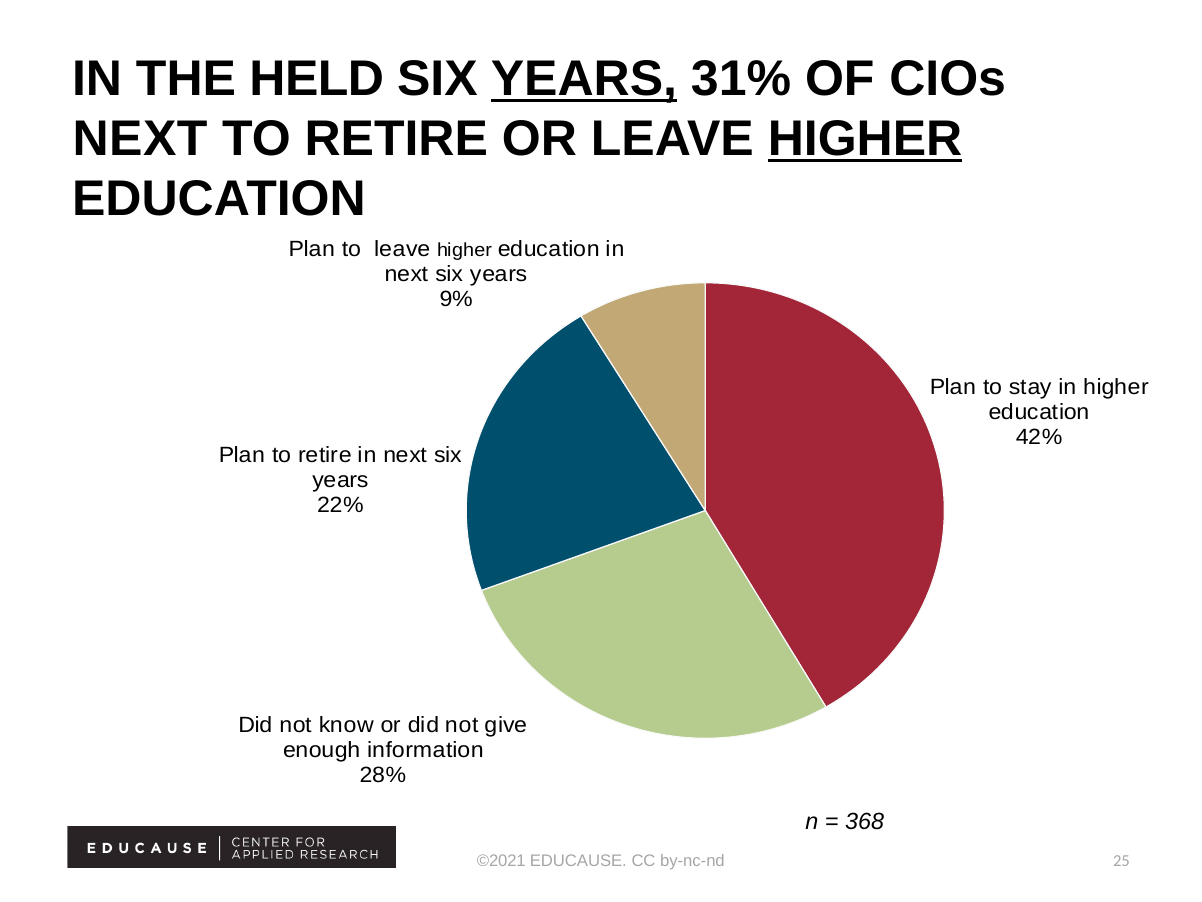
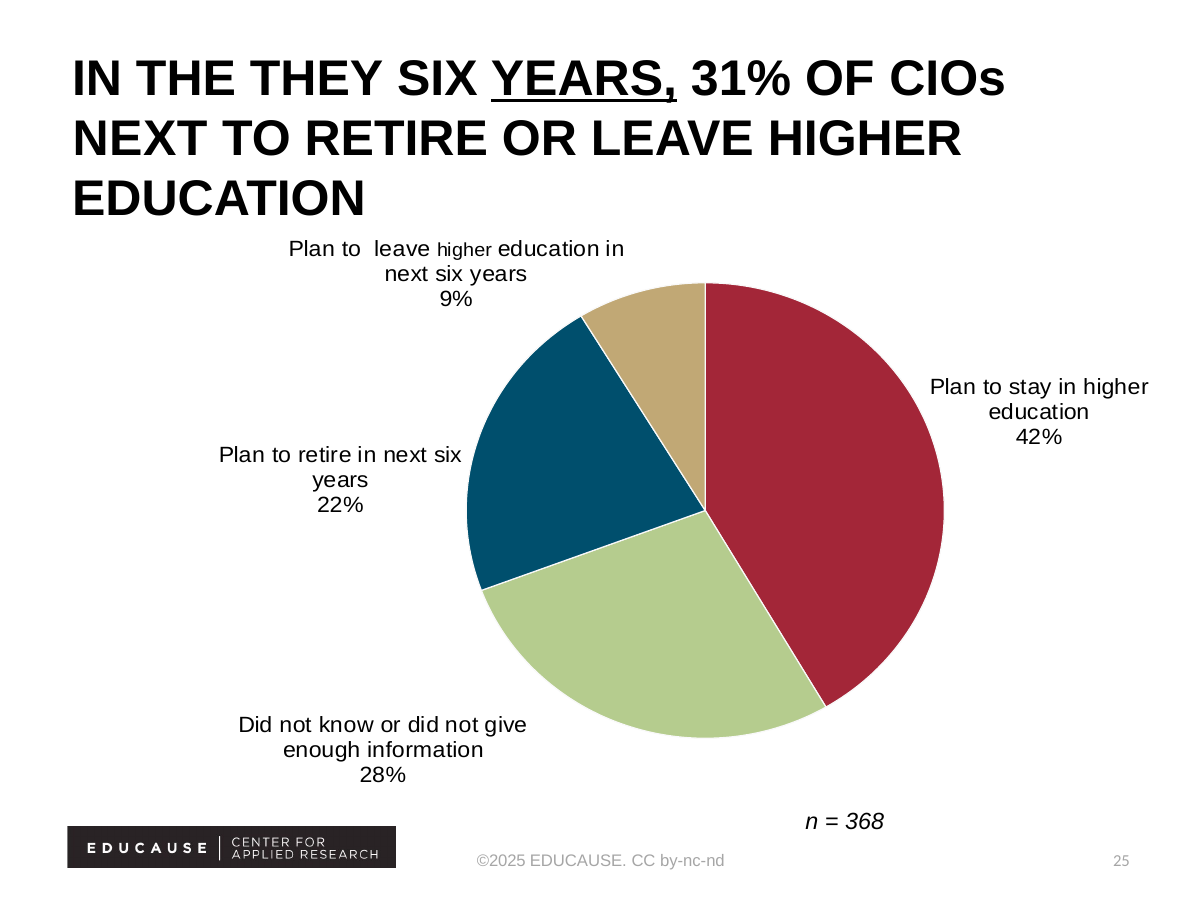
HELD: HELD -> THEY (317, 79)
HIGHER underline: present -> none (865, 139)
©2021: ©2021 -> ©2025 (501, 861)
